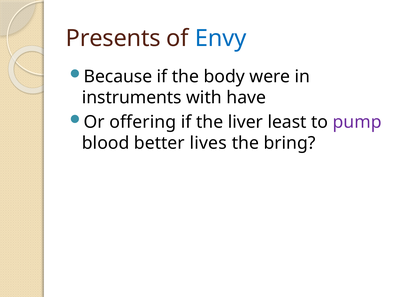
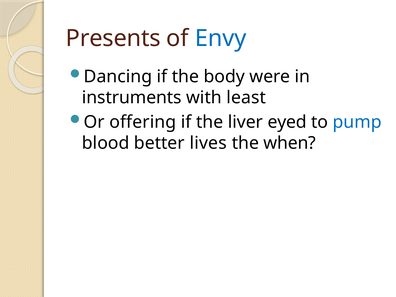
Because: Because -> Dancing (118, 76)
have: have -> least (246, 98)
least: least -> eyed (287, 122)
pump colour: purple -> blue (357, 122)
bring: bring -> when (290, 143)
